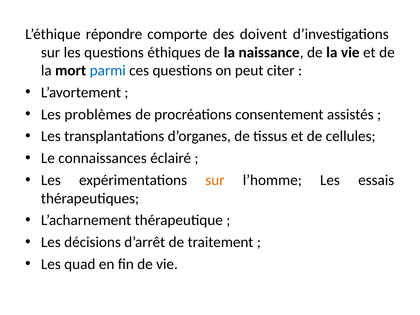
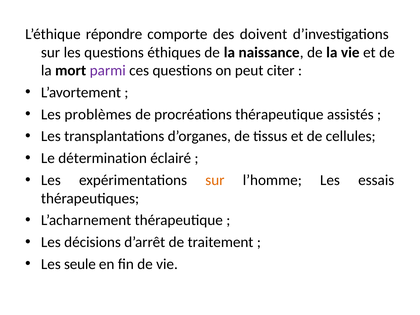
parmi colour: blue -> purple (108, 71)
procréations consentement: consentement -> thérapeutique (279, 114)
connaissances: connaissances -> détermination (103, 158)
quad: quad -> seule (80, 264)
